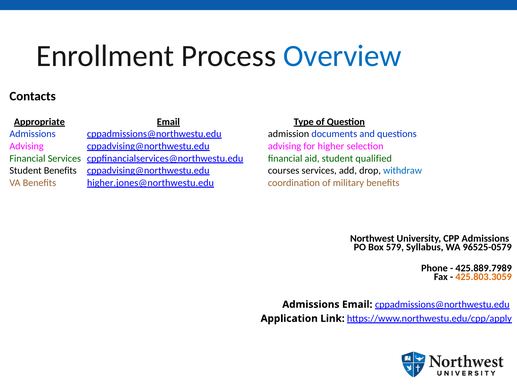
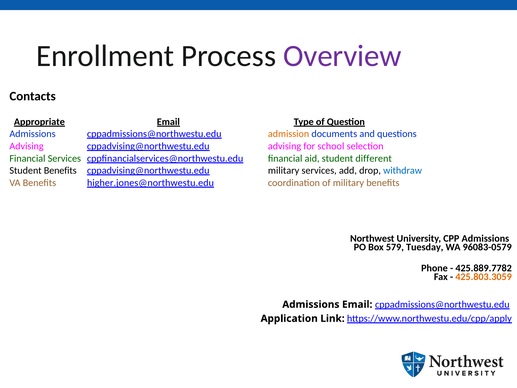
Overview colour: blue -> purple (342, 56)
admission colour: black -> orange (289, 134)
higher: higher -> school (331, 146)
qualified: qualified -> different (374, 158)
cppadvising@northwestu.edu courses: courses -> military (284, 170)
Syllabus: Syllabus -> Tuesday (425, 247)
96525-0579: 96525-0579 -> 96083-0579 (487, 247)
425.889.7989: 425.889.7989 -> 425.889.7782 (484, 268)
